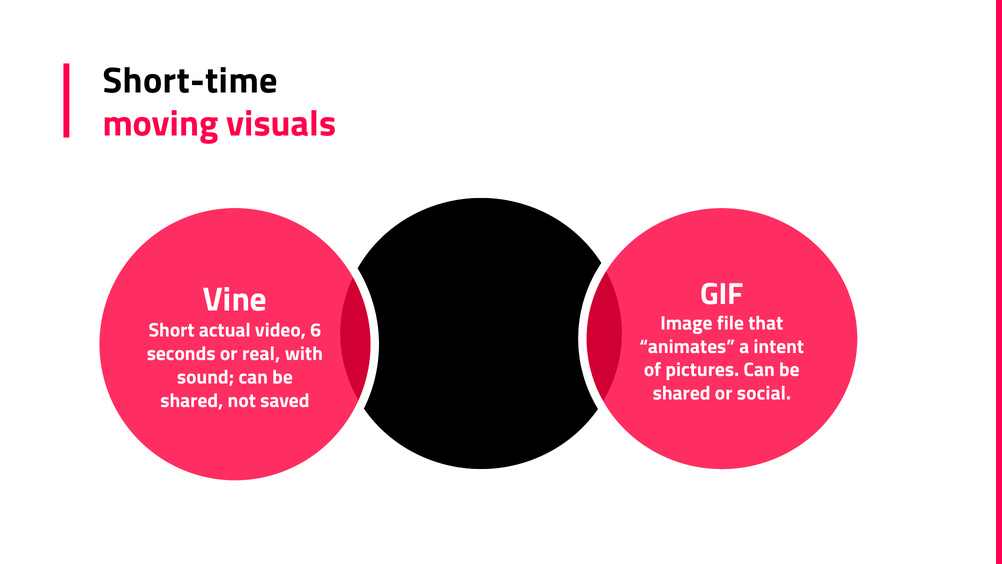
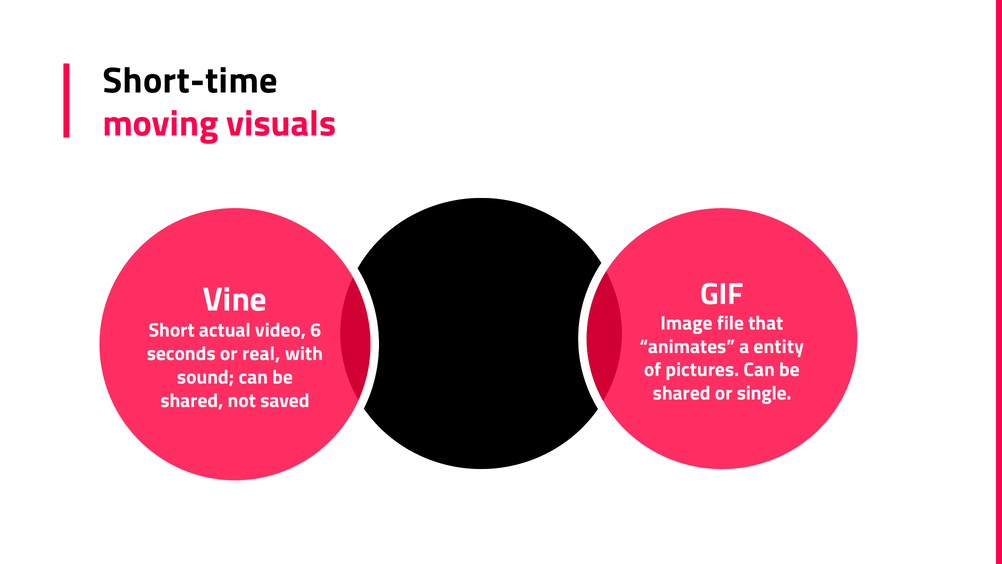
intent: intent -> entity (779, 346)
social: social -> single (764, 393)
